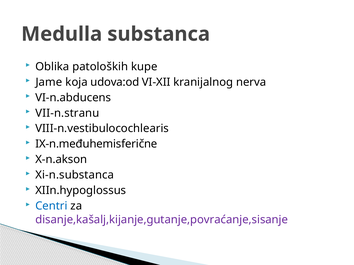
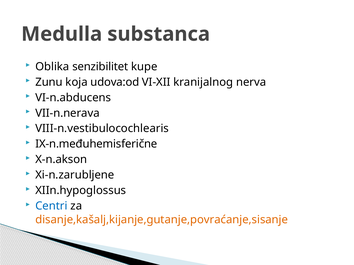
patoloških: patoloških -> senzibilitet (100, 67)
Jame: Jame -> Zunu (49, 82)
VII-n.stranu: VII-n.stranu -> VII-n.nerava (67, 113)
Xi-n.substanca: Xi-n.substanca -> Xi-n.zarubljene (75, 175)
disanje,kašalj,kijanje,gutanje,povraćanje,sisanje colour: purple -> orange (162, 220)
